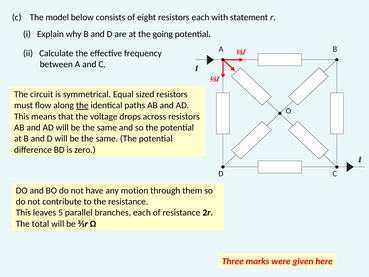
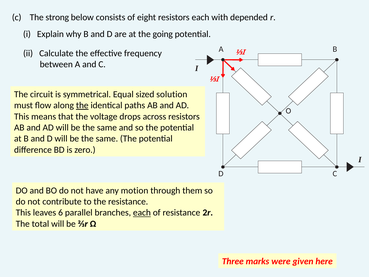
model: model -> strong (57, 17)
statement: statement -> depended (249, 17)
sized resistors: resistors -> solution (172, 94)
5: 5 -> 6 (61, 213)
each underline: none -> present (142, 213)
